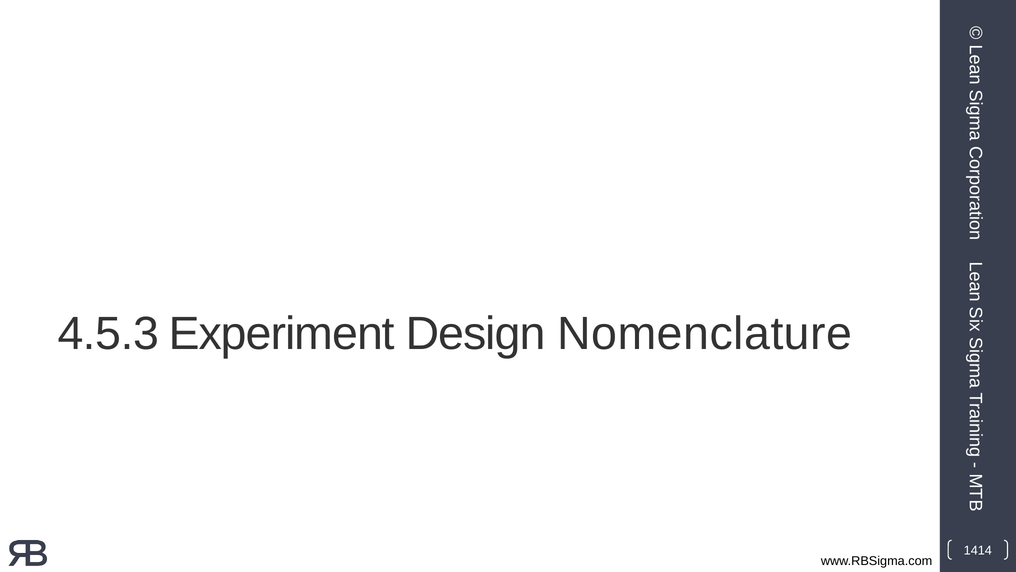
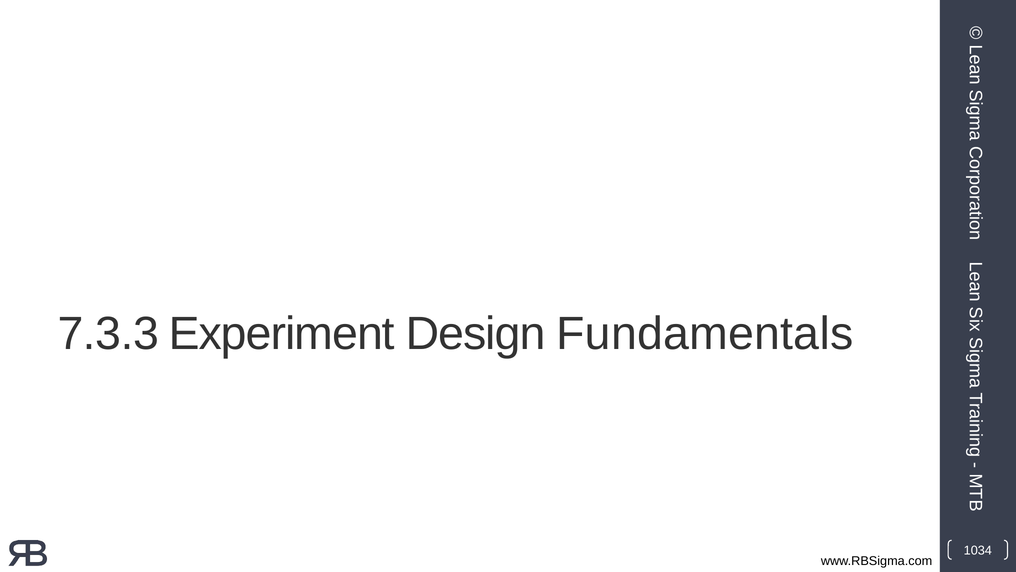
4.5.3: 4.5.3 -> 7.3.3 (108, 333)
Nomenclature: Nomenclature -> Fundamentals (705, 333)
1414: 1414 -> 1034 (978, 550)
